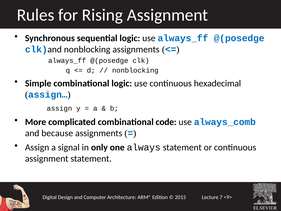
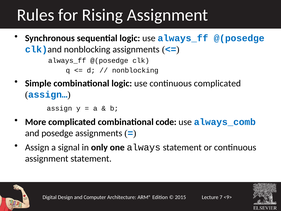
continuous hexadecimal: hexadecimal -> complicated (217, 83)
because: because -> posedge (57, 133)
